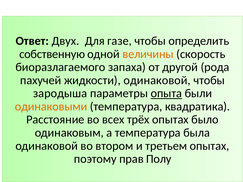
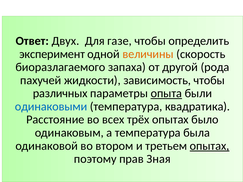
собственную: собственную -> эксперимент (52, 54)
жидкости одинаковой: одинаковой -> зависимость (157, 80)
зародыша: зародыша -> различных (60, 94)
одинаковыми colour: orange -> blue (51, 107)
опытах underline: none -> present (210, 146)
Полу: Полу -> Зная (159, 159)
